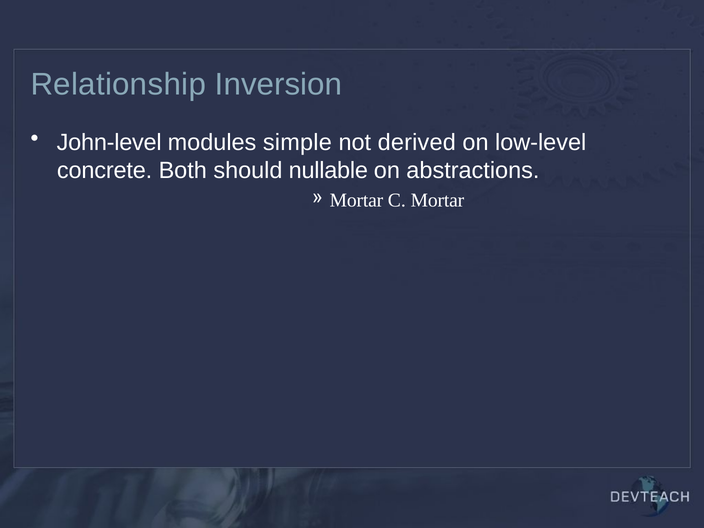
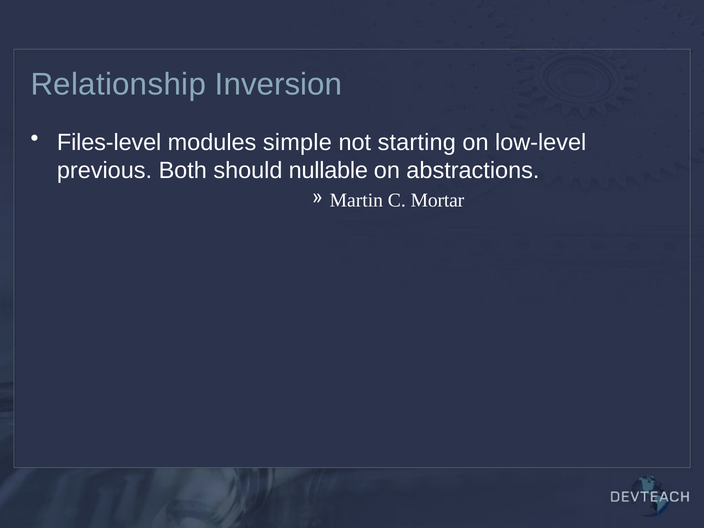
John-level: John-level -> Files-level (109, 142)
derived: derived -> starting (417, 142)
concrete: concrete -> previous (104, 171)
Mortar: Mortar -> Martin (356, 200)
